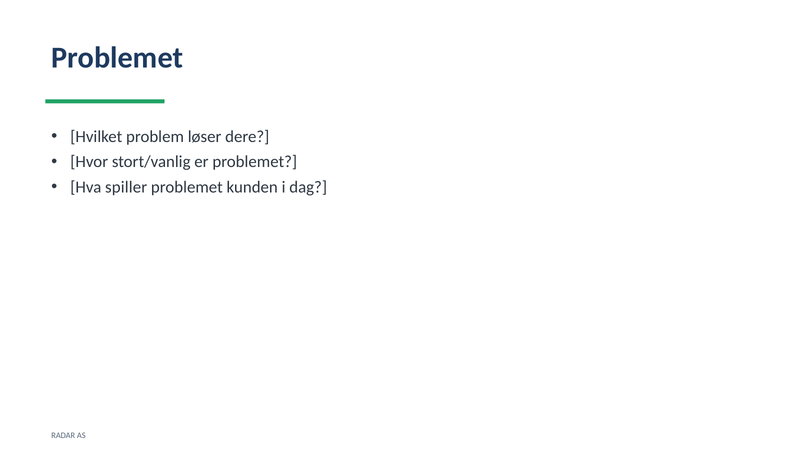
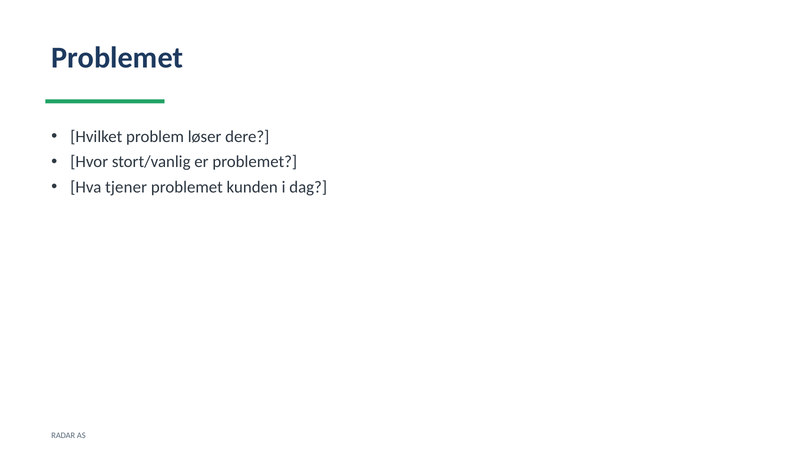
spiller: spiller -> tjener (126, 187)
